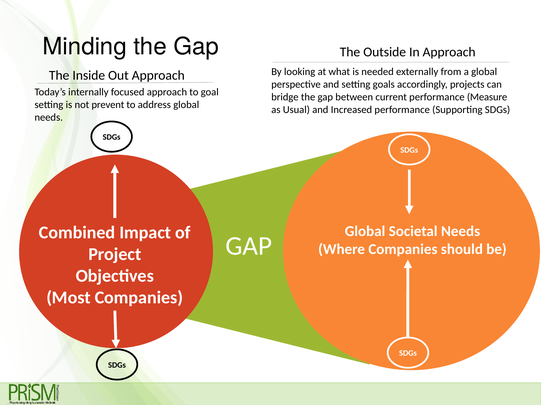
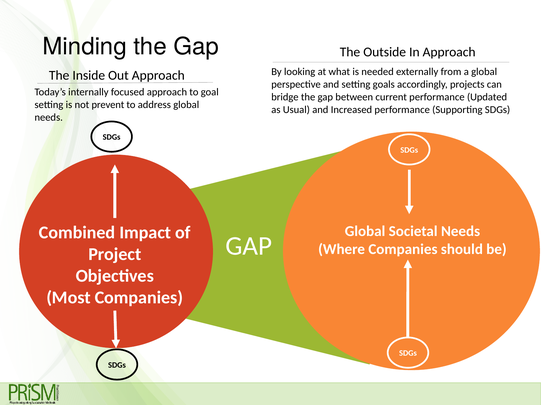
Measure: Measure -> Updated (487, 97)
